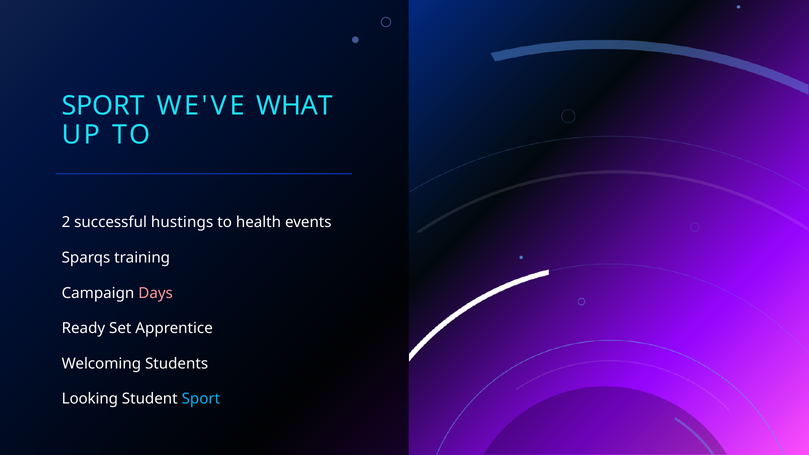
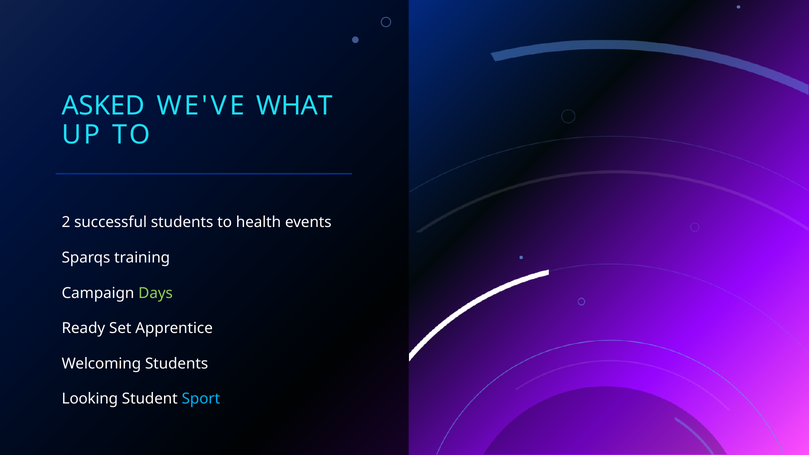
SPORT: SPORT -> ASKED (103, 106)
successful hustings: hustings -> students (182, 222)
Days colour: pink -> light green (156, 293)
